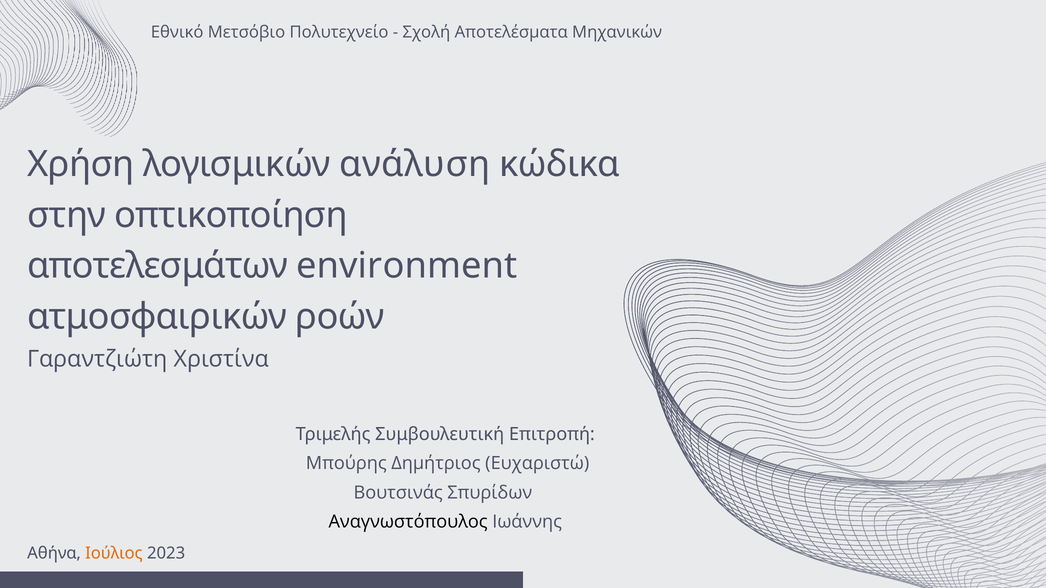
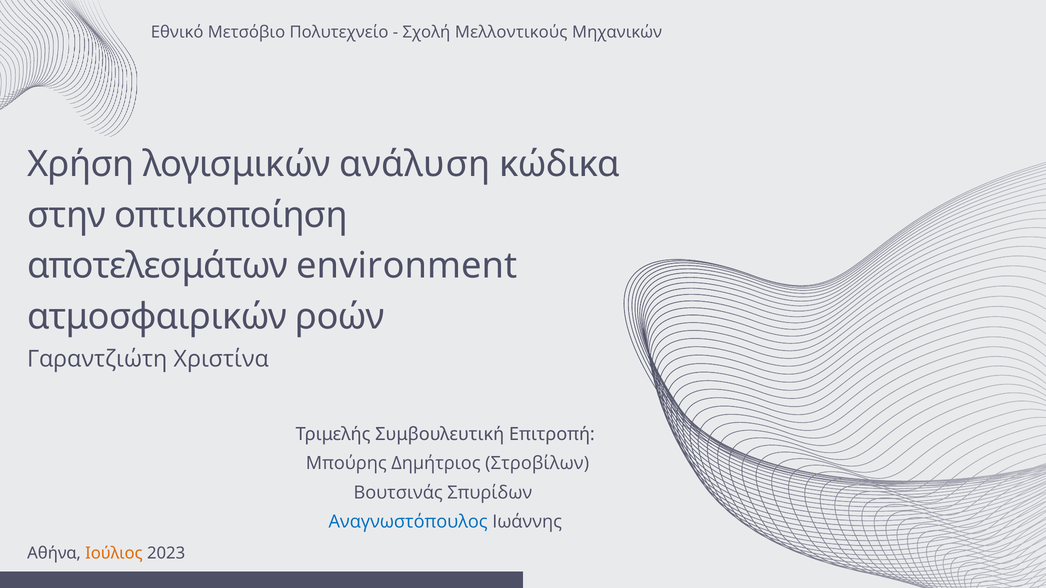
Αποτελέσματα: Αποτελέσματα -> Μελλοντικούς (511, 32)
Ευχαριστώ: Ευχαριστώ -> Στροβίλων (537, 464)
Αναγνωστόπουλος colour: black -> blue (408, 522)
